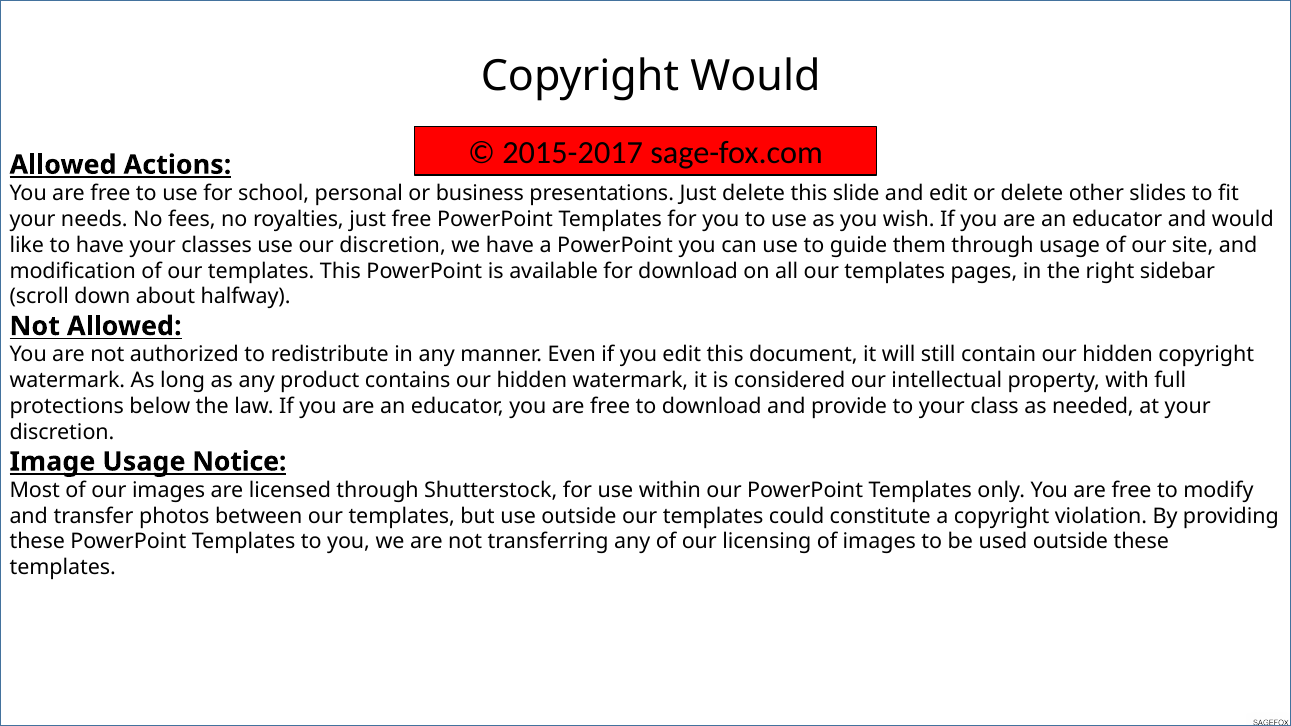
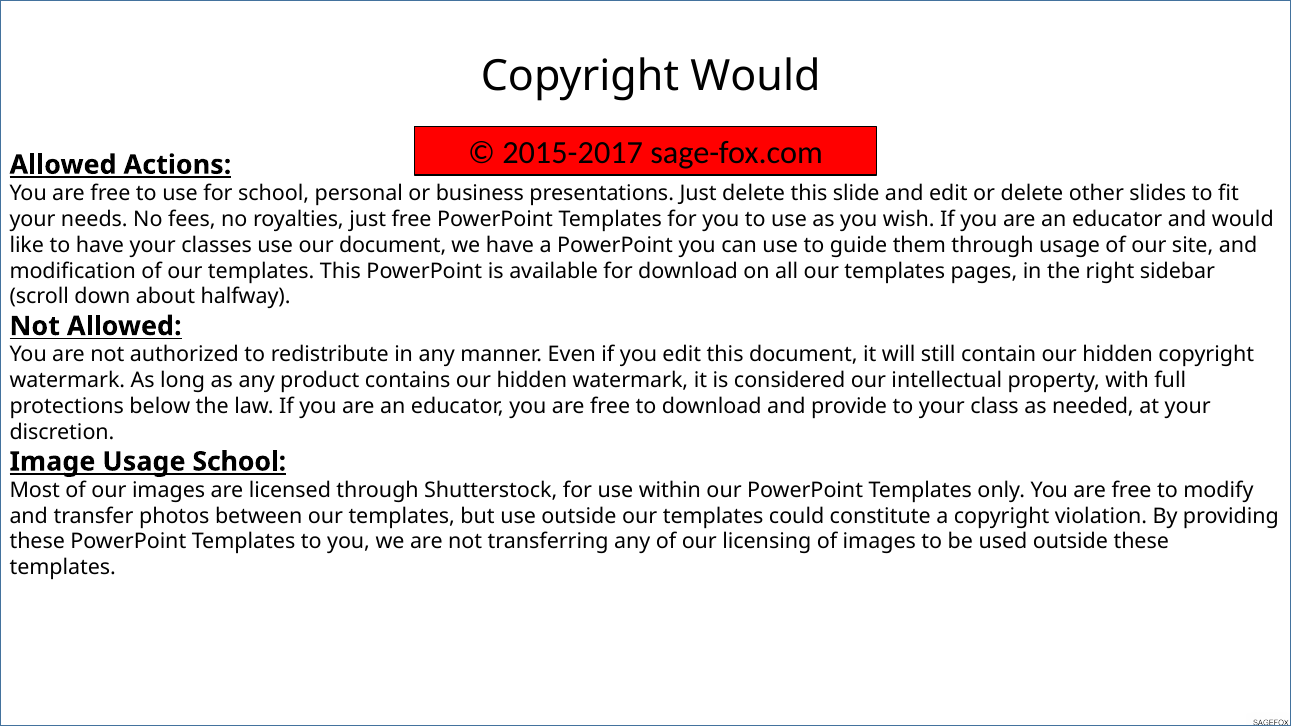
our discretion: discretion -> document (393, 245)
Usage Notice: Notice -> School (239, 462)
